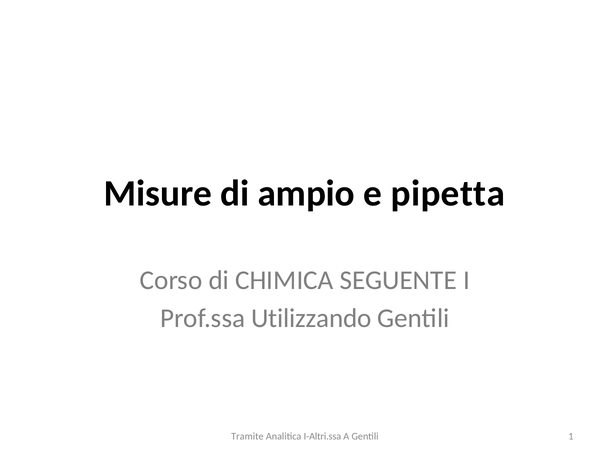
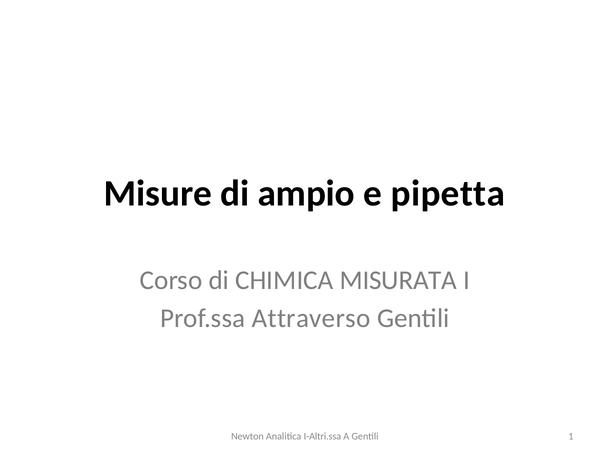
SEGUENTE: SEGUENTE -> MISURATA (398, 280)
Utilizzando: Utilizzando -> Attraverso (311, 318)
Tramite: Tramite -> Newton (247, 437)
